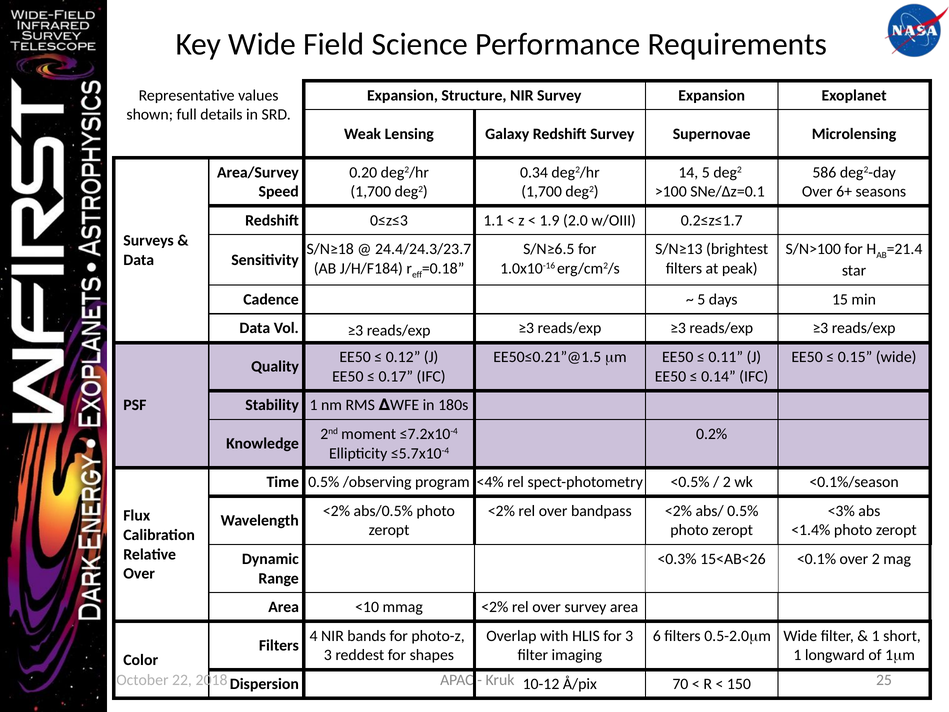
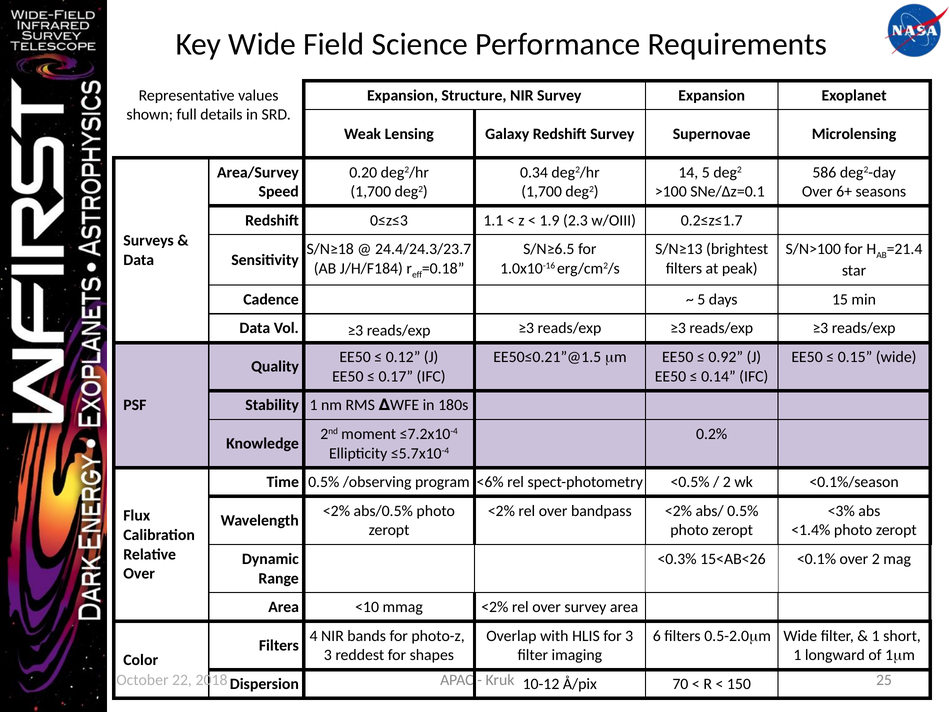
2.0: 2.0 -> 2.3 (575, 220)
0.11: 0.11 -> 0.92 (726, 357)
<4%: <4% -> <6% (490, 482)
